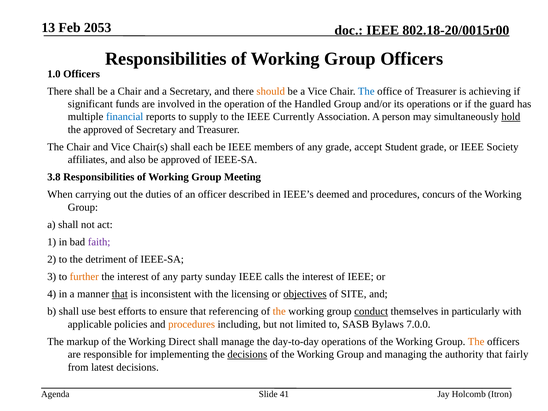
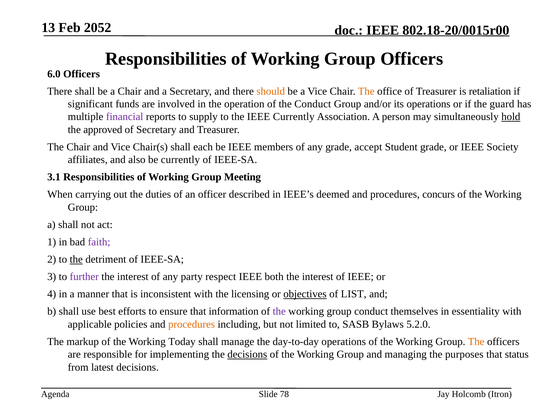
2053: 2053 -> 2052 (98, 28)
1.0: 1.0 -> 6.0 (54, 74)
The colour: blue -> orange (366, 91)
achieving: achieving -> retaliation (490, 91)
the Handled: Handled -> Conduct (313, 104)
financial colour: blue -> purple (125, 117)
be approved: approved -> currently (180, 160)
3.8: 3.8 -> 3.1 (54, 177)
the underline: none -> present (76, 259)
further colour: orange -> purple (84, 277)
sunday: sunday -> respect (221, 277)
calls: calls -> both (274, 277)
that underline: present -> none (120, 294)
SITE: SITE -> LIST (354, 294)
referencing: referencing -> information (234, 311)
the colour: orange -> purple (279, 311)
conduct underline: present -> none (371, 311)
particularly: particularly -> essentiality (476, 311)
7.0.0: 7.0.0 -> 5.2.0 (418, 324)
Direct: Direct -> Today (182, 342)
authority: authority -> purposes (464, 354)
fairly: fairly -> status (517, 354)
41: 41 -> 78 (284, 394)
